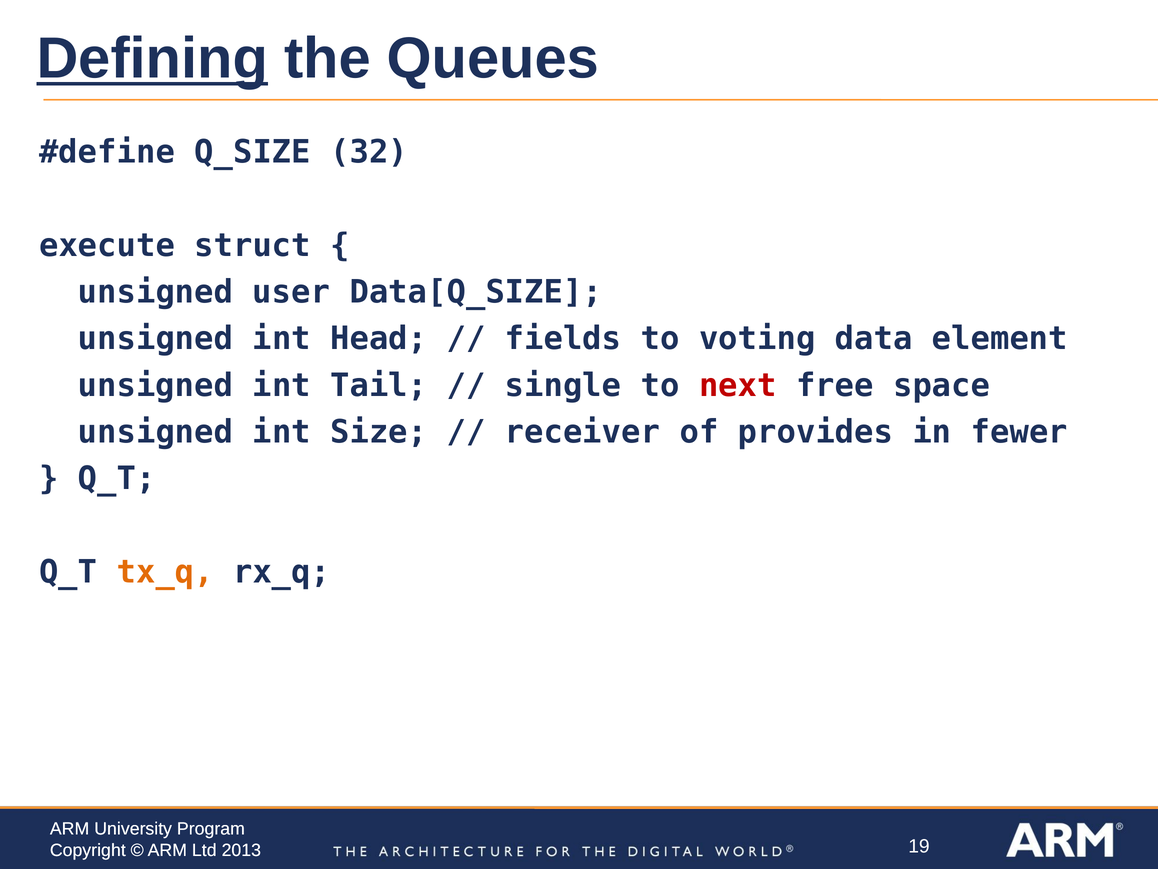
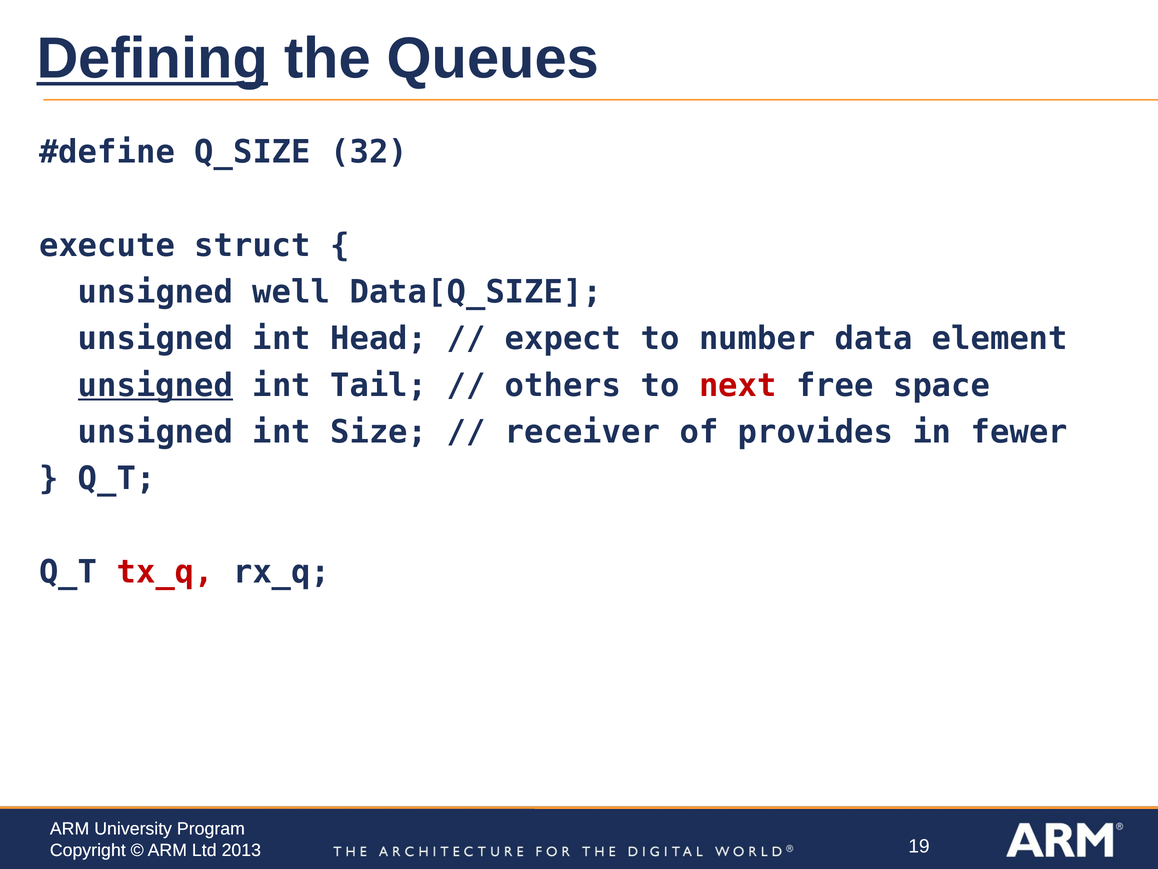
user: user -> well (291, 292)
fields: fields -> expect (563, 339)
voting: voting -> number (757, 339)
unsigned underline: none -> present (155, 385)
single: single -> others (563, 385)
tx_q colour: orange -> red (165, 572)
